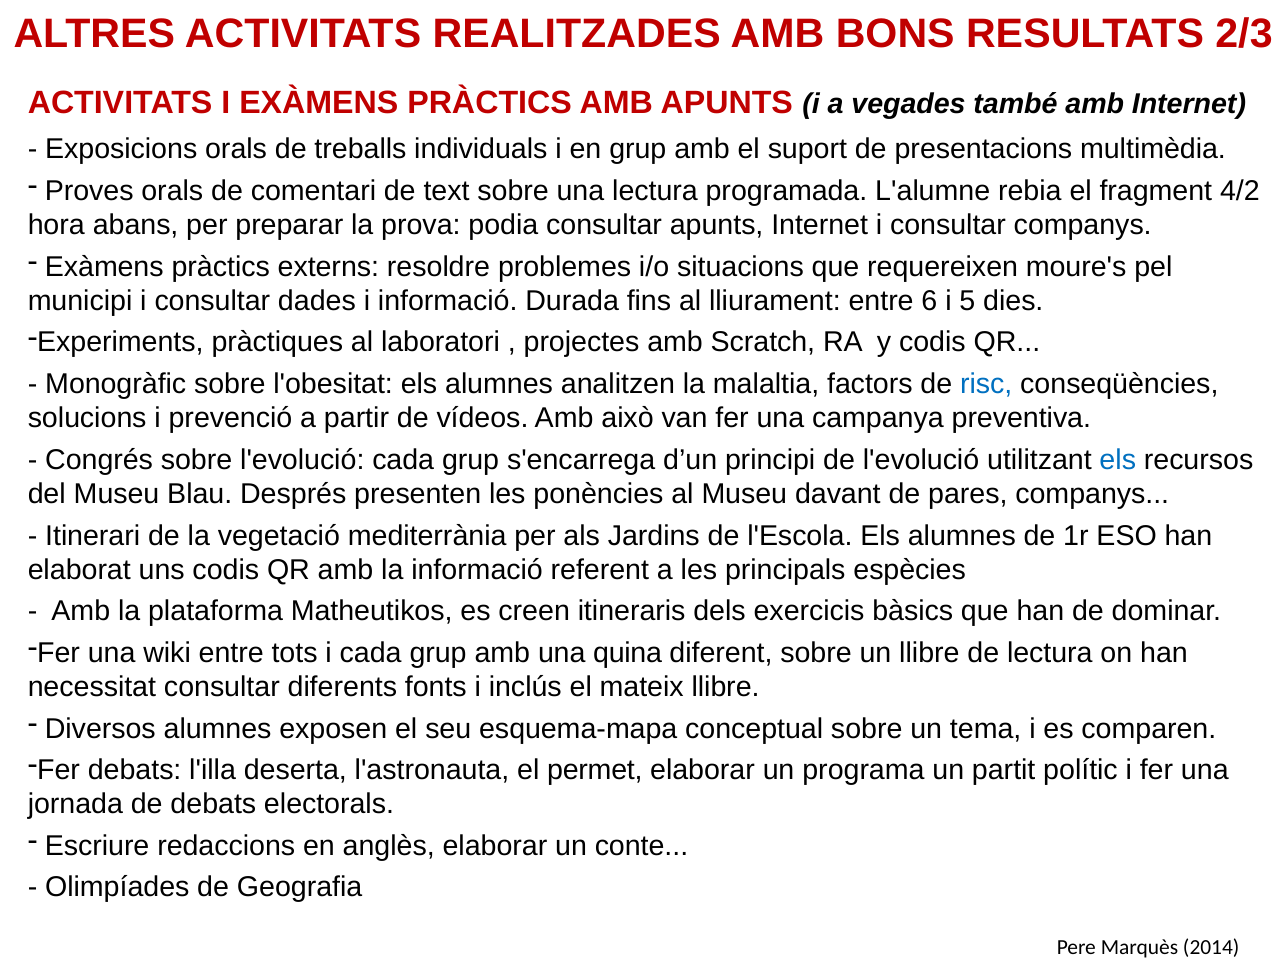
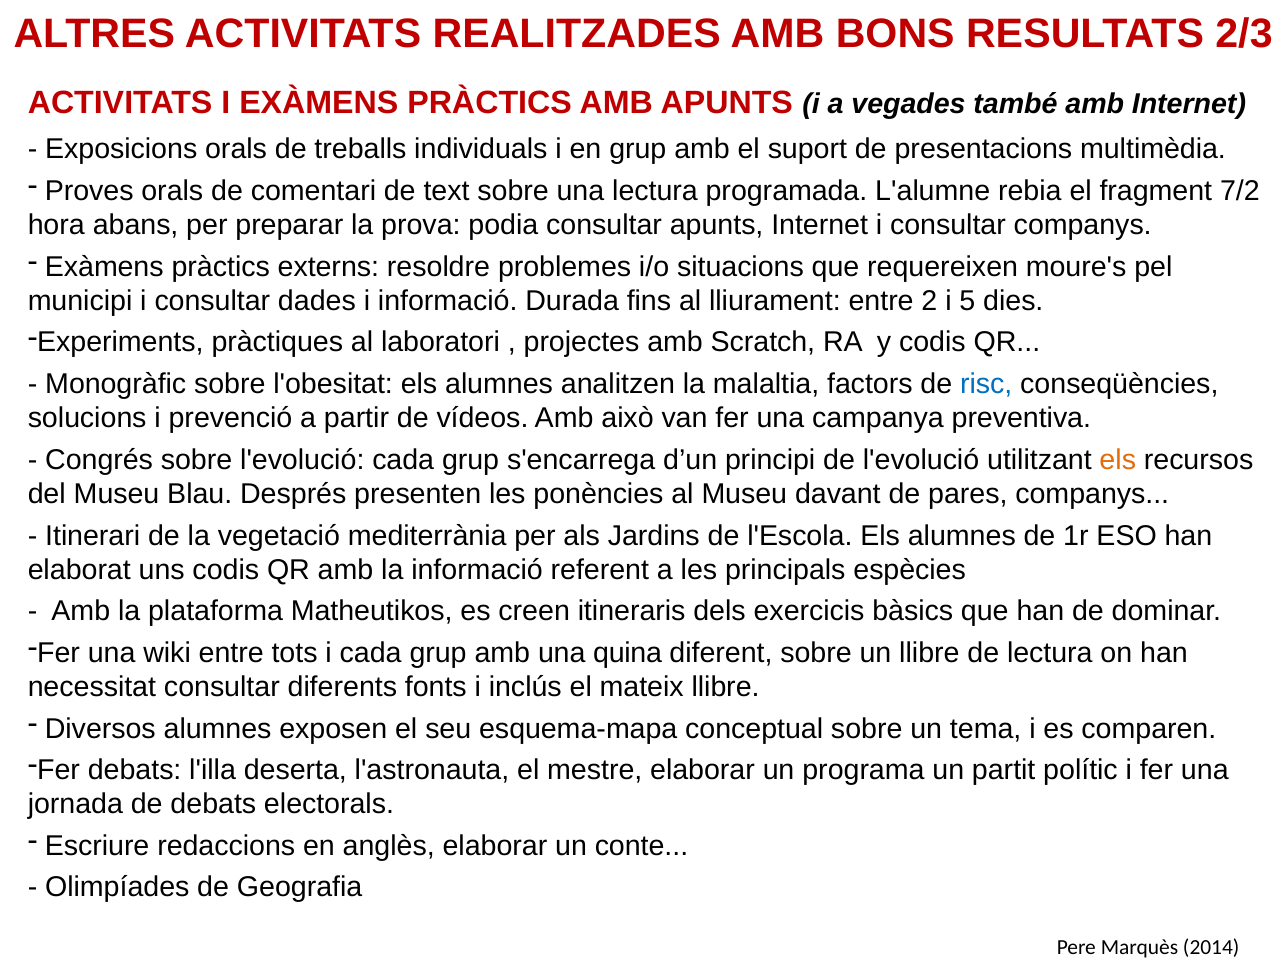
4/2: 4/2 -> 7/2 (1240, 191)
6: 6 -> 2 (929, 301)
els colour: blue -> orange (1118, 460)
permet: permet -> mestre (595, 770)
